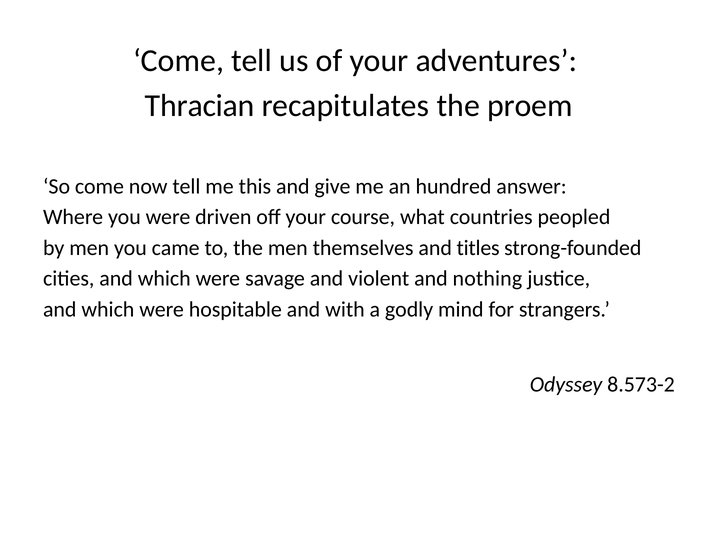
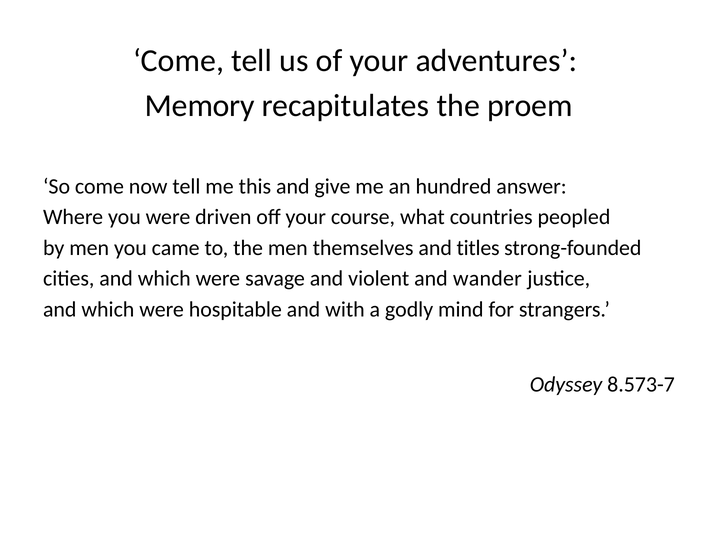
Thracian: Thracian -> Memory (200, 106)
nothing: nothing -> wander (487, 278)
8.573-2: 8.573-2 -> 8.573-7 (641, 384)
